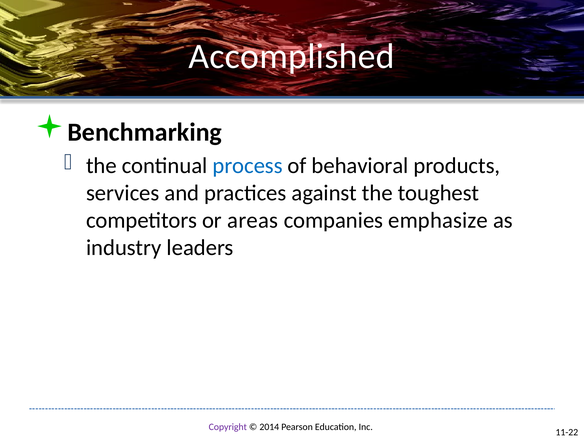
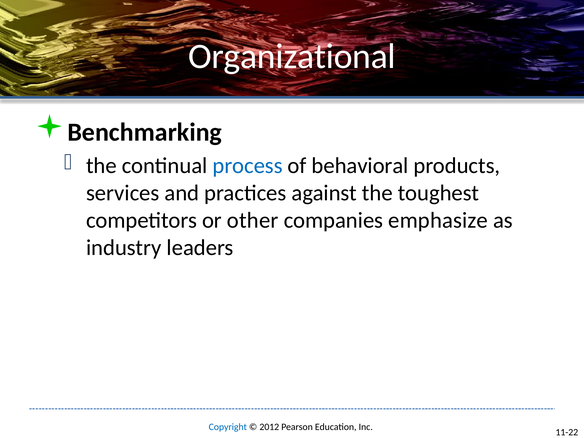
Accomplished: Accomplished -> Organizational (292, 57)
areas: areas -> other (253, 220)
Copyright colour: purple -> blue (228, 427)
2014: 2014 -> 2012 (269, 427)
